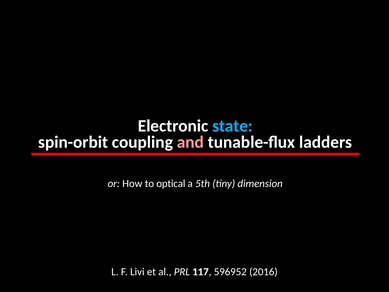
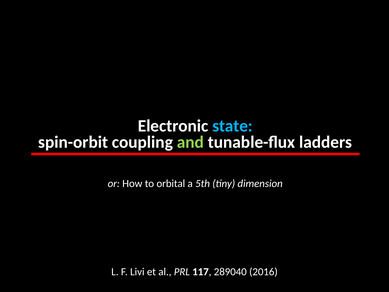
and colour: pink -> light green (190, 142)
optical: optical -> orbital (171, 183)
596952: 596952 -> 289040 (230, 272)
